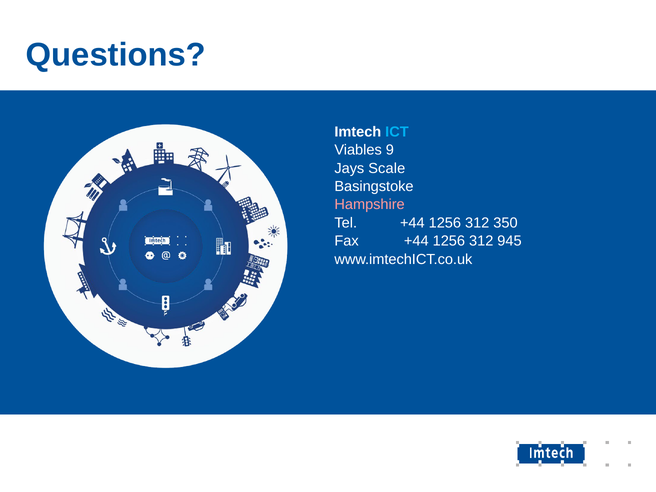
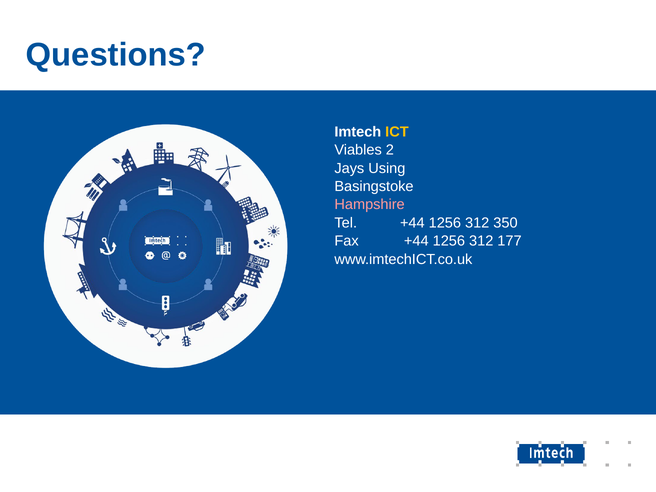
ICT colour: light blue -> yellow (397, 132)
9: 9 -> 2 (390, 150)
Scale: Scale -> Using (387, 168)
945: 945 -> 177 (510, 241)
